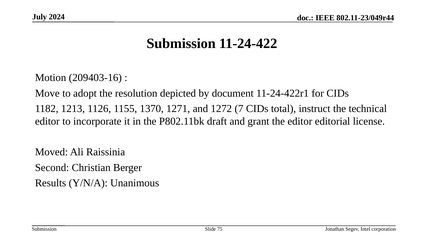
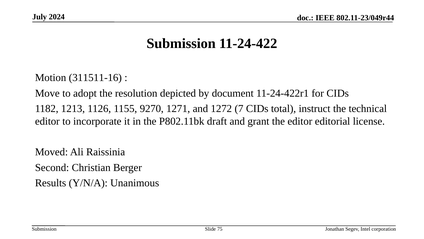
209403-16: 209403-16 -> 311511-16 (95, 78)
1370: 1370 -> 9270 (152, 108)
